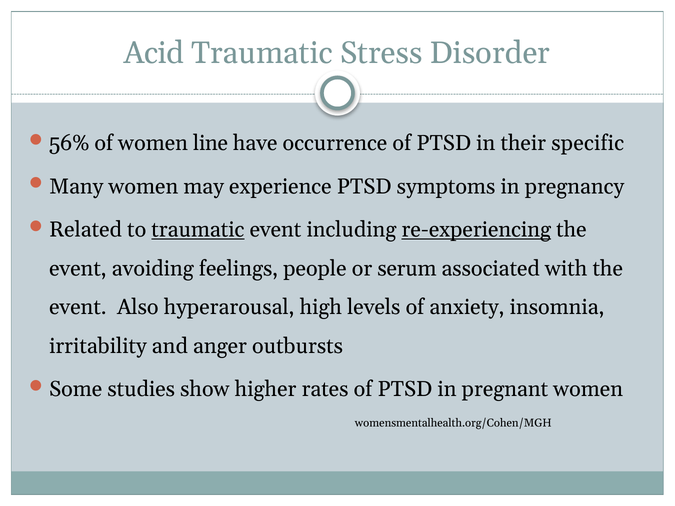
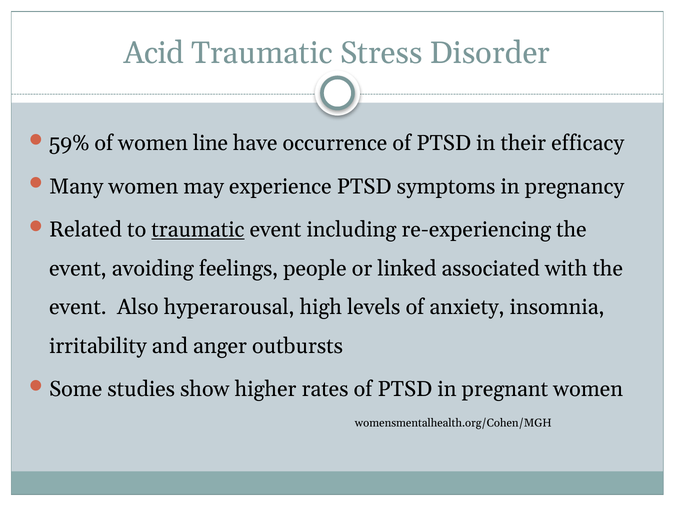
56%: 56% -> 59% (69, 143)
specific: specific -> efficacy (588, 143)
re-experiencing underline: present -> none (476, 230)
serum: serum -> linked (407, 269)
